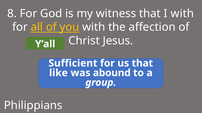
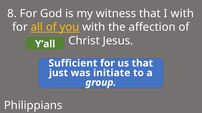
like: like -> just (59, 73)
abound: abound -> initiate (112, 73)
